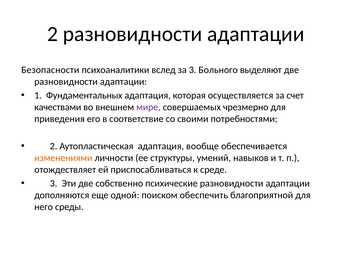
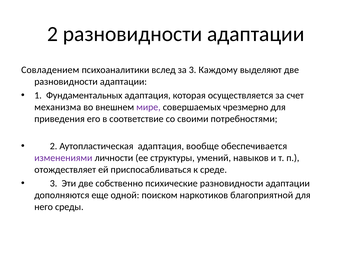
Безопасности: Безопасности -> Совладением (50, 70)
Больного: Больного -> Каждому (218, 70)
качествами: качествами -> механизма (58, 107)
изменениями colour: orange -> purple (63, 158)
обеспечить: обеспечить -> наркотиков (204, 195)
